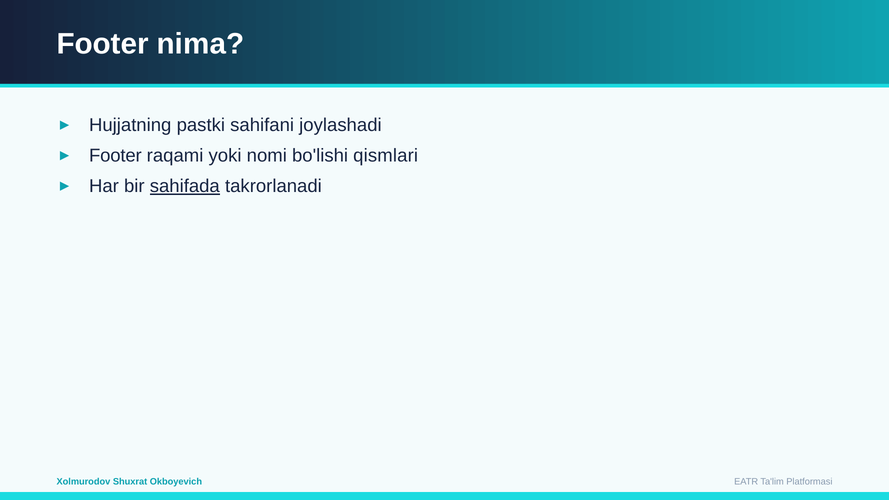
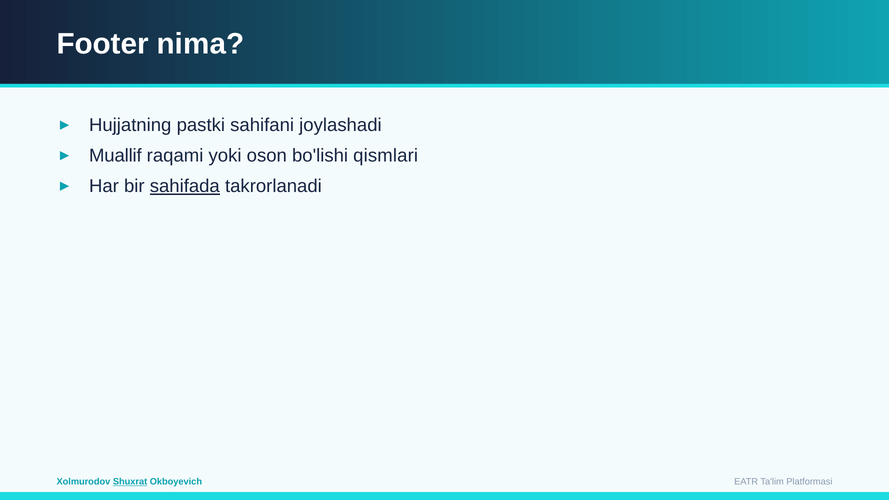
Footer: Footer -> Muallif (115, 156)
nomi: nomi -> oson (267, 156)
Shuxrat underline: none -> present (130, 482)
